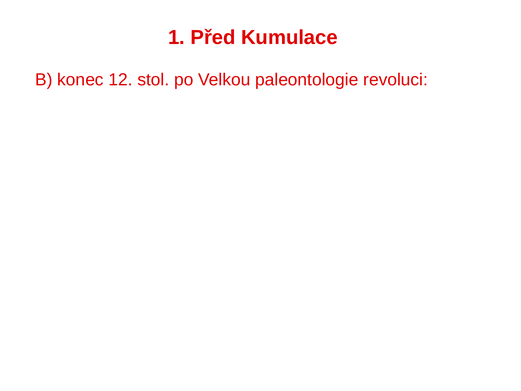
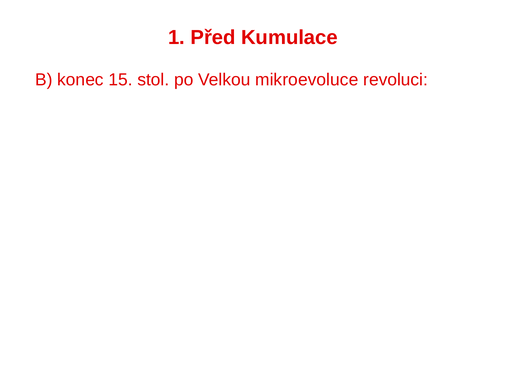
12: 12 -> 15 (121, 80)
paleontologie: paleontologie -> mikroevoluce (307, 80)
